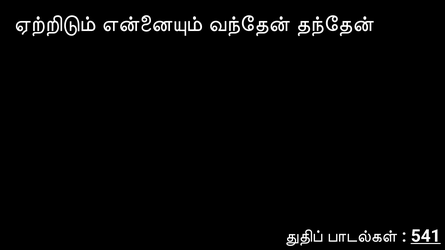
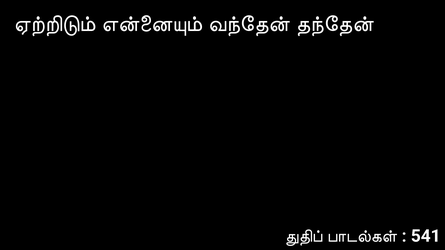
541 underline: present -> none (426, 236)
